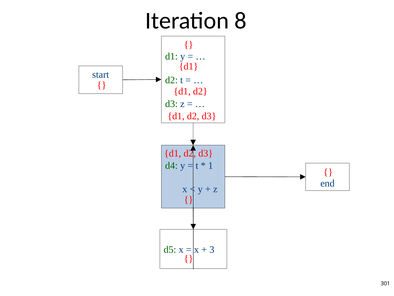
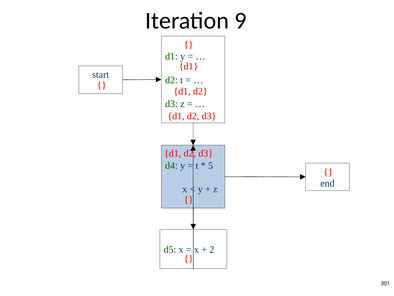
8: 8 -> 9 (240, 21)
1: 1 -> 5 (211, 165)
3: 3 -> 2 (212, 249)
